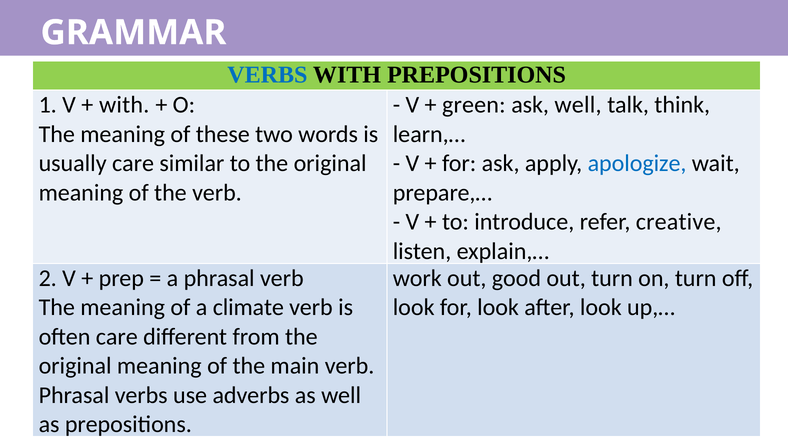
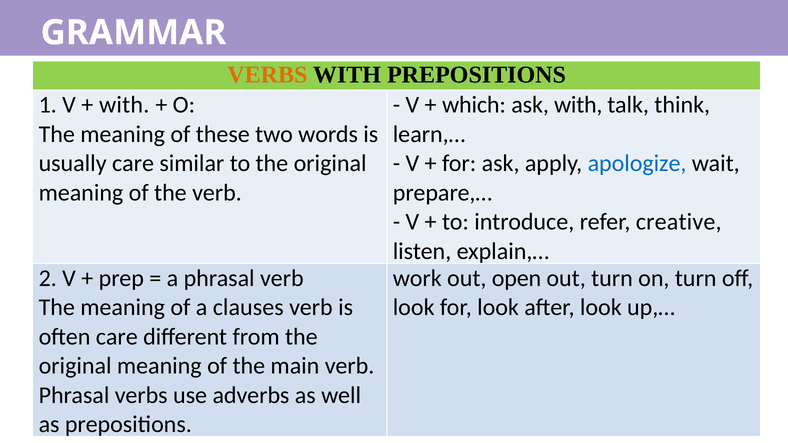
VERBS colour: blue -> orange (267, 75)
green: green -> which (474, 105)
ask well: well -> with (578, 105)
good: good -> open (516, 278)
climate: climate -> clauses (248, 308)
